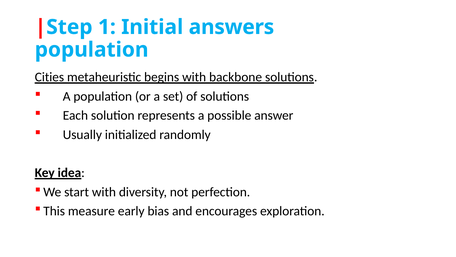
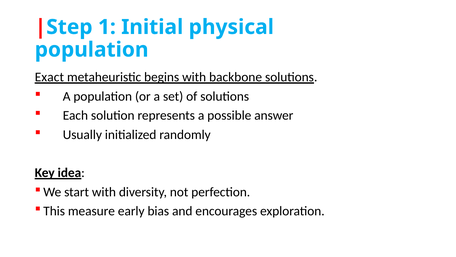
answers: answers -> physical (231, 27)
Cities: Cities -> Exact (49, 77)
